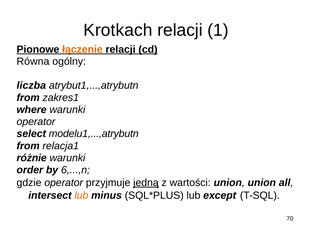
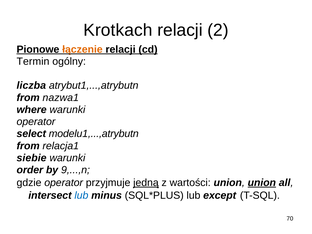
1: 1 -> 2 (218, 30)
Równa: Równa -> Termin (33, 61)
zakres1: zakres1 -> nazwa1 (61, 98)
różnie: różnie -> siebie (32, 158)
6,...,n: 6,...,n -> 9,...,n (76, 170)
union underline: none -> present (262, 183)
lub colour: orange -> blue (81, 195)
